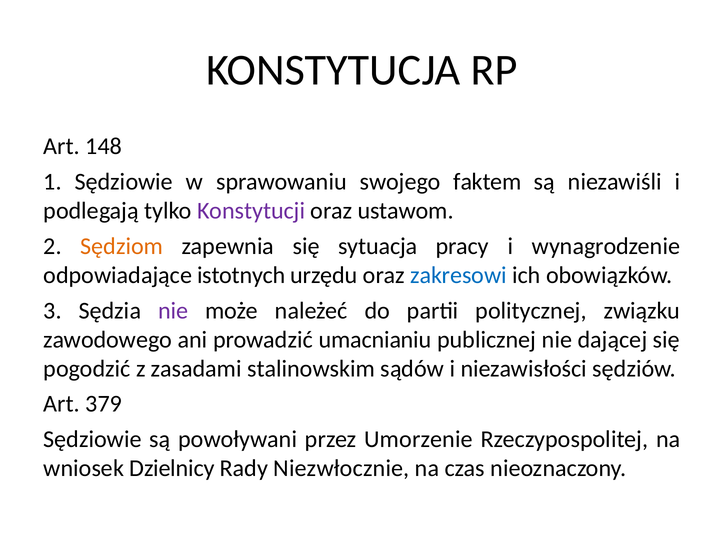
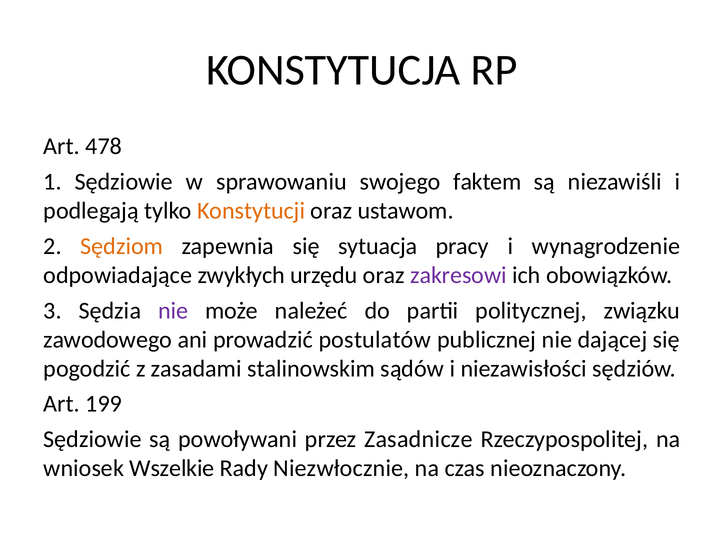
148: 148 -> 478 (104, 146)
Konstytucji colour: purple -> orange (251, 211)
istotnych: istotnych -> zwykłych (241, 275)
zakresowi colour: blue -> purple (458, 275)
umacnianiu: umacnianiu -> postulatów (375, 340)
379: 379 -> 199 (104, 404)
Umorzenie: Umorzenie -> Zasadnicze (418, 439)
Dzielnicy: Dzielnicy -> Wszelkie (172, 468)
